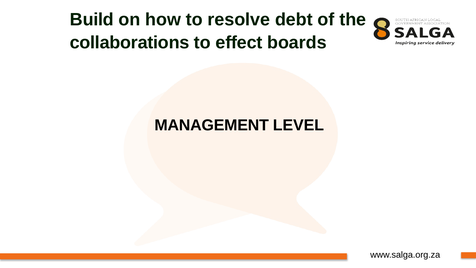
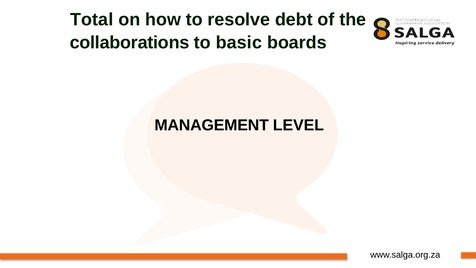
Build: Build -> Total (92, 20)
effect: effect -> basic (239, 43)
